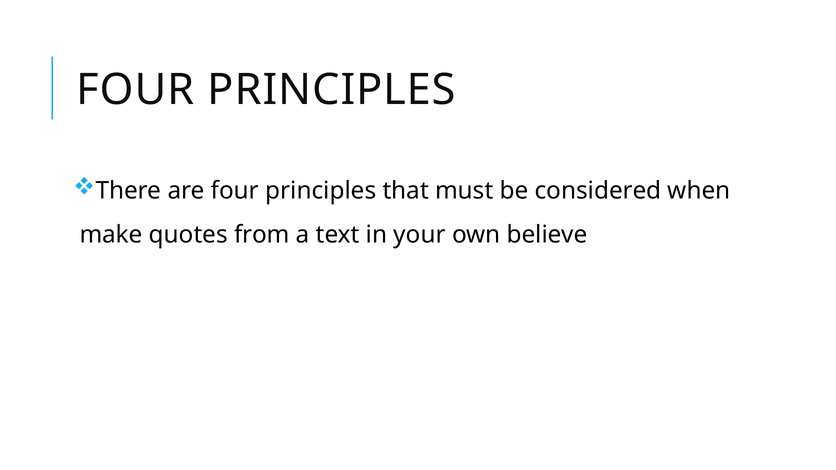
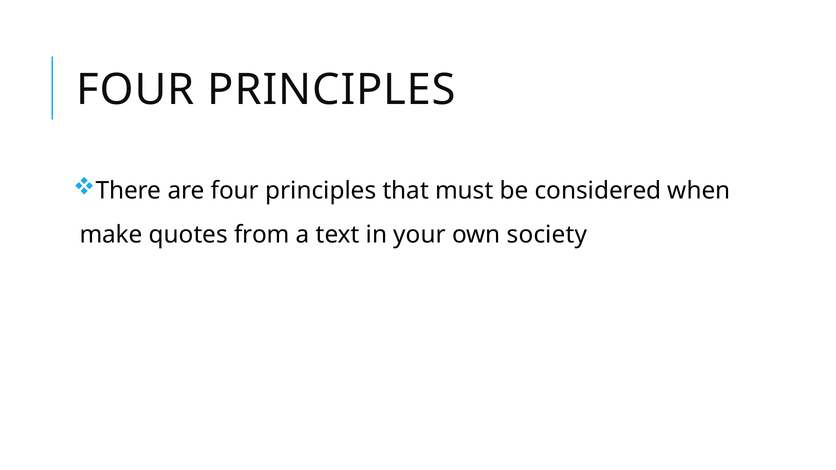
believe: believe -> society (547, 235)
